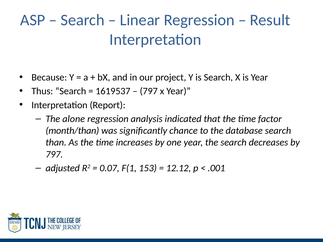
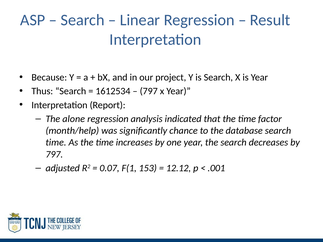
1619537: 1619537 -> 1612534 (113, 91)
month/than: month/than -> month/help (72, 131)
than: than -> time (56, 143)
